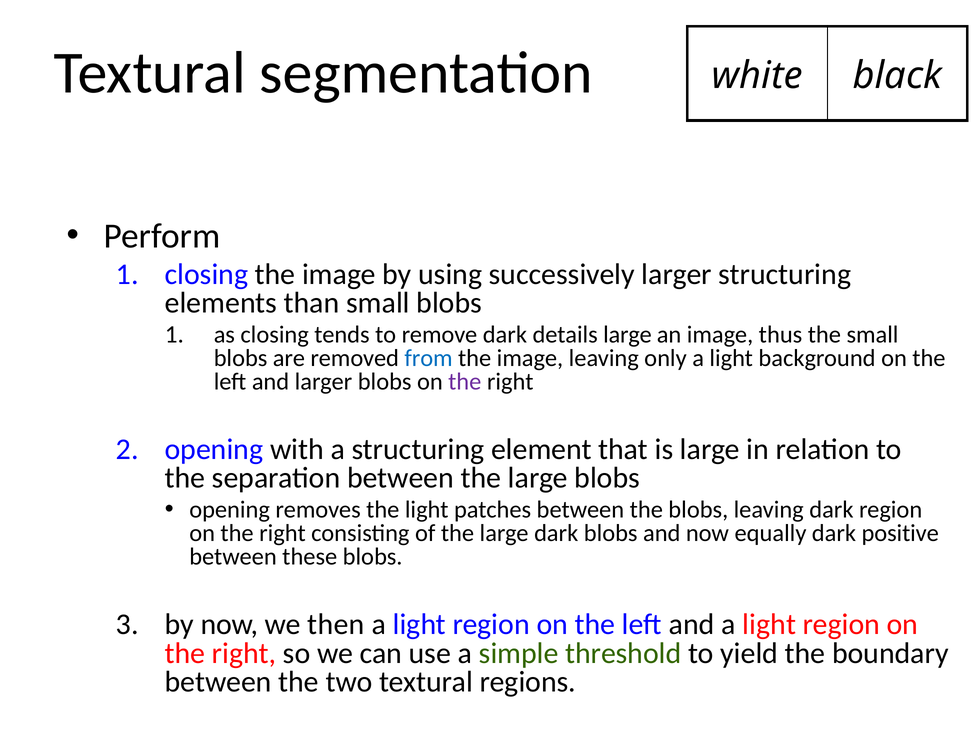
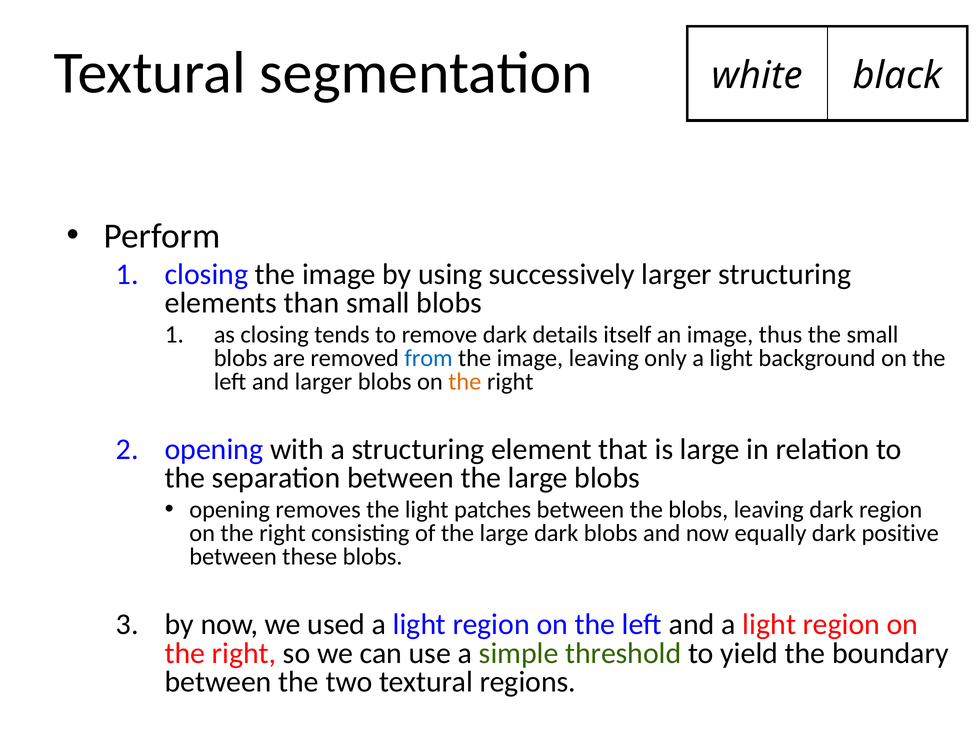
details large: large -> itself (627, 335)
the colour: purple -> orange (465, 382)
then: then -> used (336, 625)
